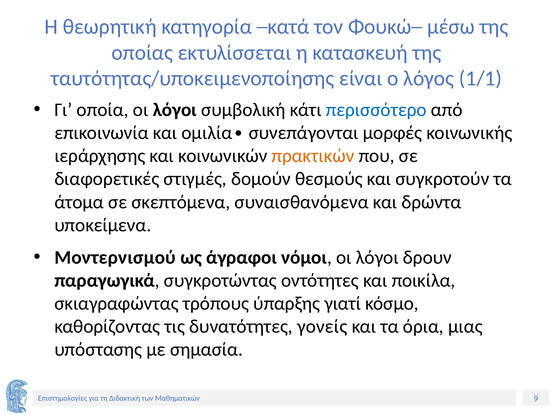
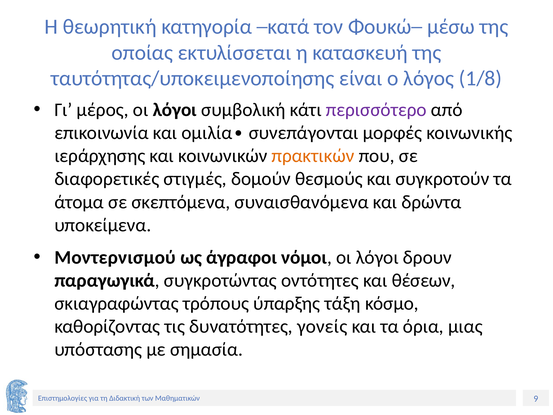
1/1: 1/1 -> 1/8 (481, 78)
οποία: οποία -> μέρος (103, 110)
περισσότερο colour: blue -> purple (376, 110)
ποικίλα: ποικίλα -> θέσεων (424, 280)
γιατί: γιατί -> τάξη (342, 303)
